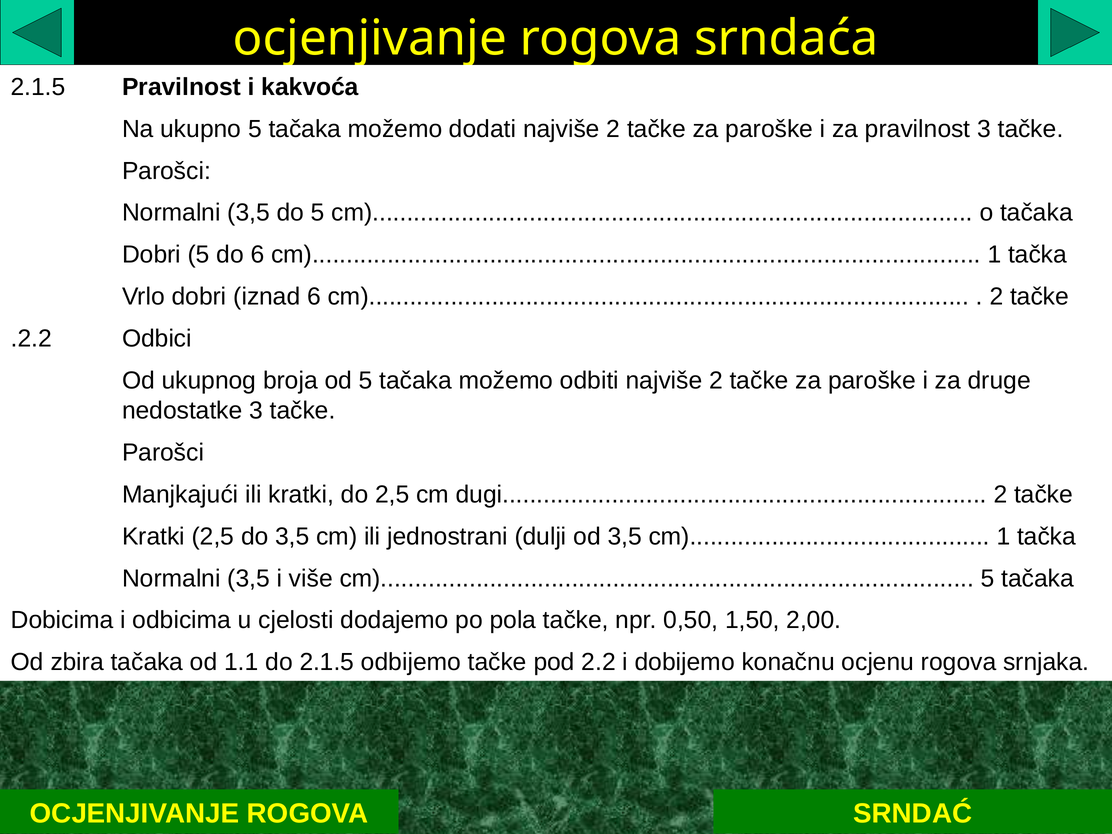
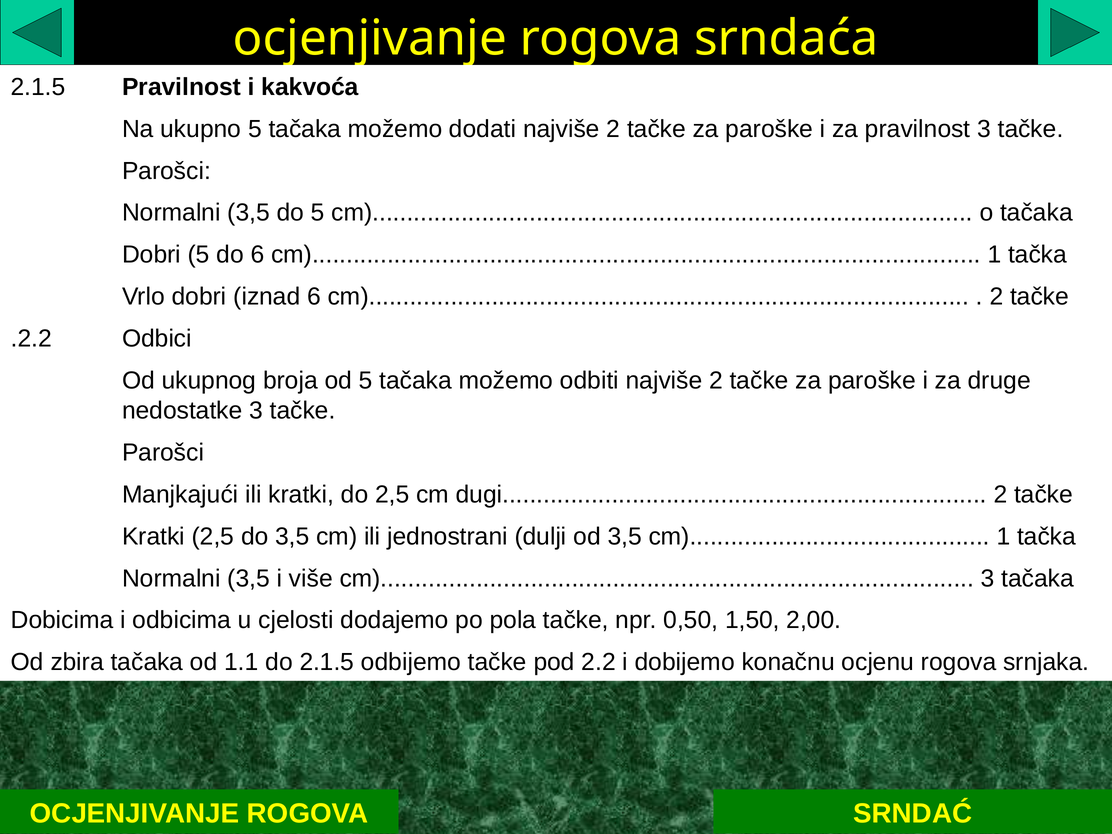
cm 5: 5 -> 3 (988, 578)
